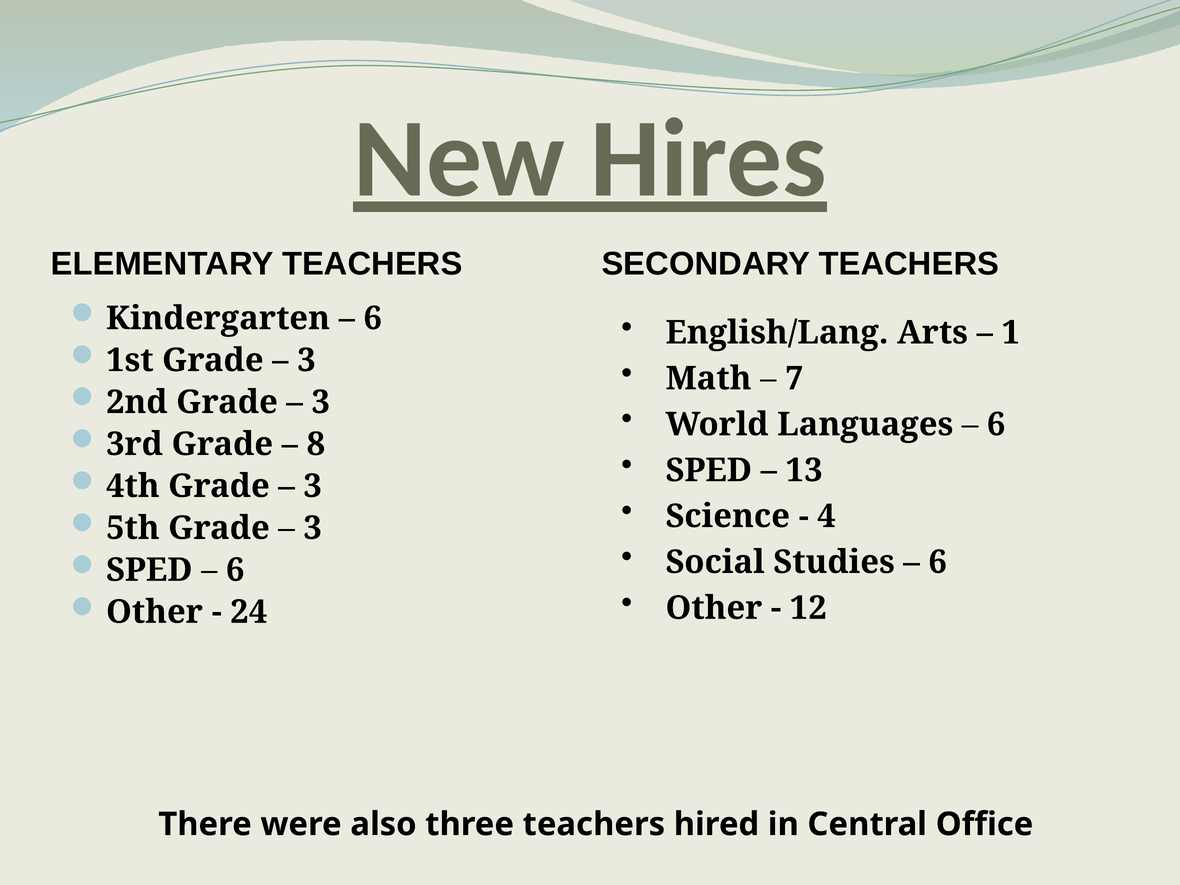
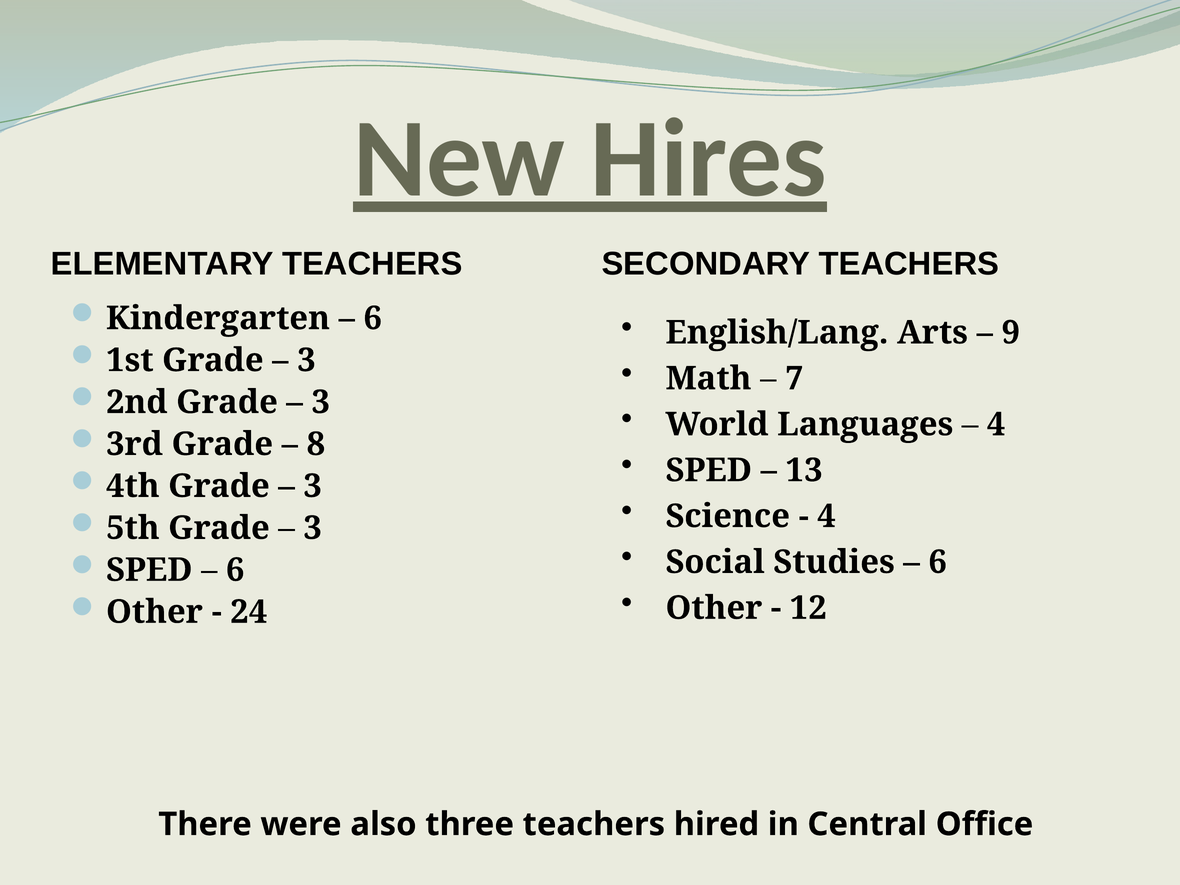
1: 1 -> 9 (1011, 333)
6: 6 -> 4 (996, 424)
